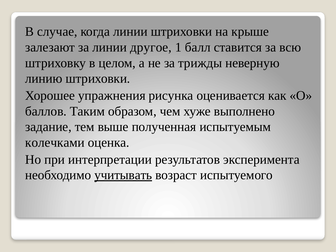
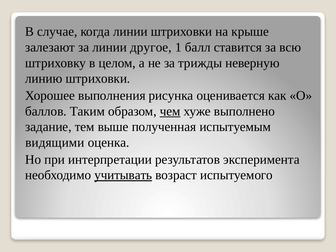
упражнения: упражнения -> выполнения (112, 96)
чем underline: none -> present (170, 111)
колечками: колечками -> видящими (55, 143)
